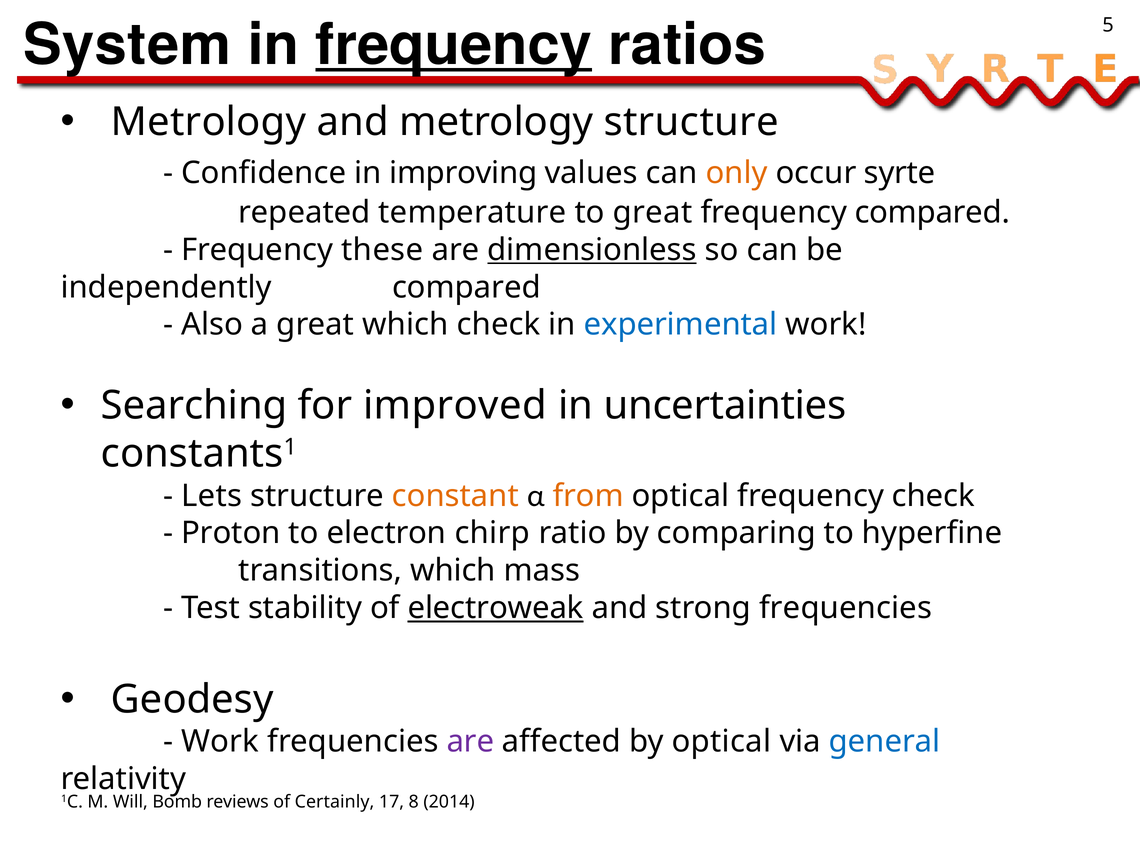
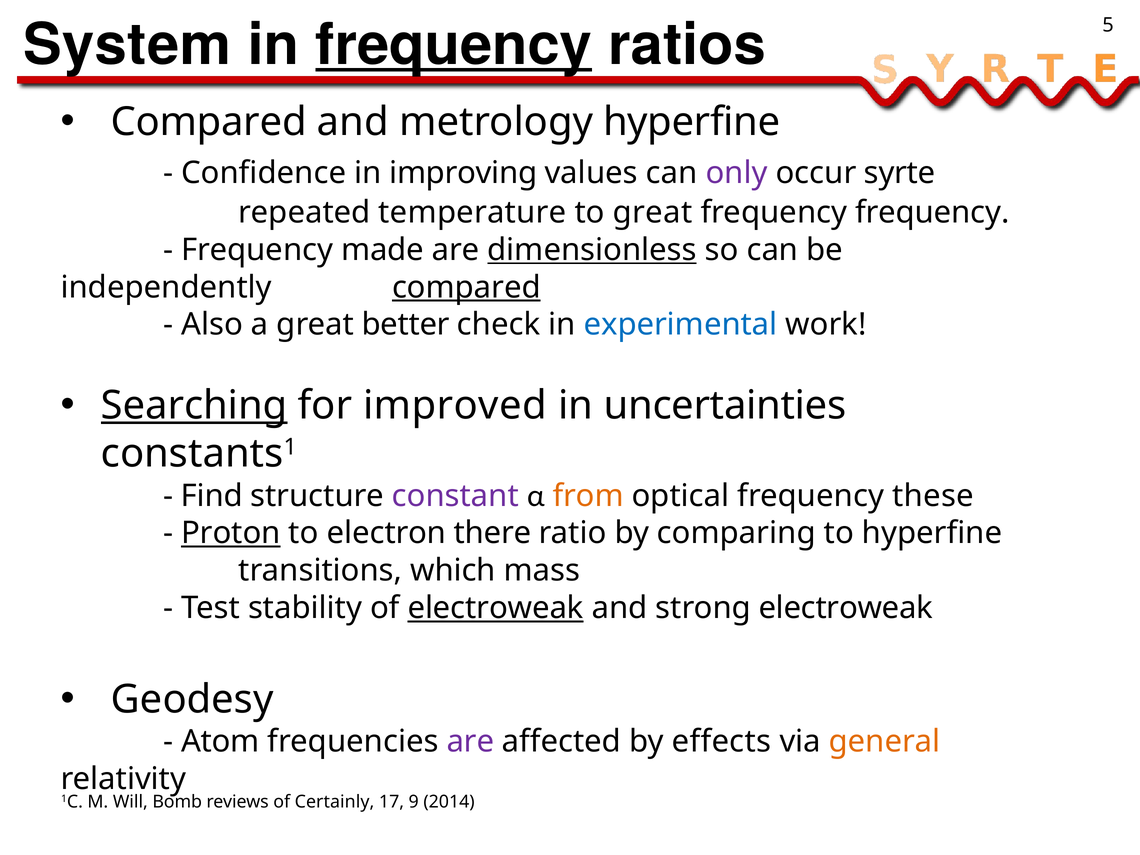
Metrology: Metrology -> Compared (209, 122)
metrology structure: structure -> hyperfine (692, 122)
only colour: orange -> purple (737, 173)
frequency compared: compared -> frequency (932, 212)
these: these -> made (383, 250)
compared underline: none -> present (466, 287)
great which: which -> better (406, 325)
Searching underline: none -> present (194, 405)
Lets: Lets -> Find (212, 496)
constant colour: orange -> purple (455, 496)
frequency check: check -> these (933, 496)
Proton underline: none -> present (231, 533)
chirp: chirp -> there (493, 533)
strong frequencies: frequencies -> electroweak (846, 608)
Work: Work -> Atom (220, 742)
by optical: optical -> effects (721, 742)
general colour: blue -> orange (885, 742)
8: 8 -> 9 (414, 802)
